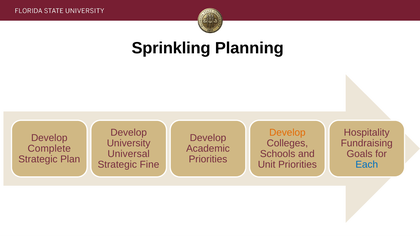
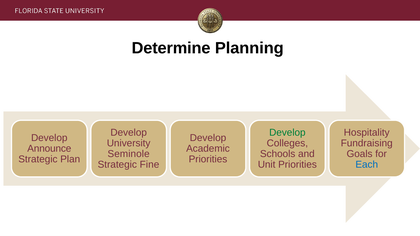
Sprinkling: Sprinkling -> Determine (171, 48)
Develop colour: orange -> green (287, 133)
Complete: Complete -> Announce (49, 149)
Universal: Universal -> Seminole (129, 154)
